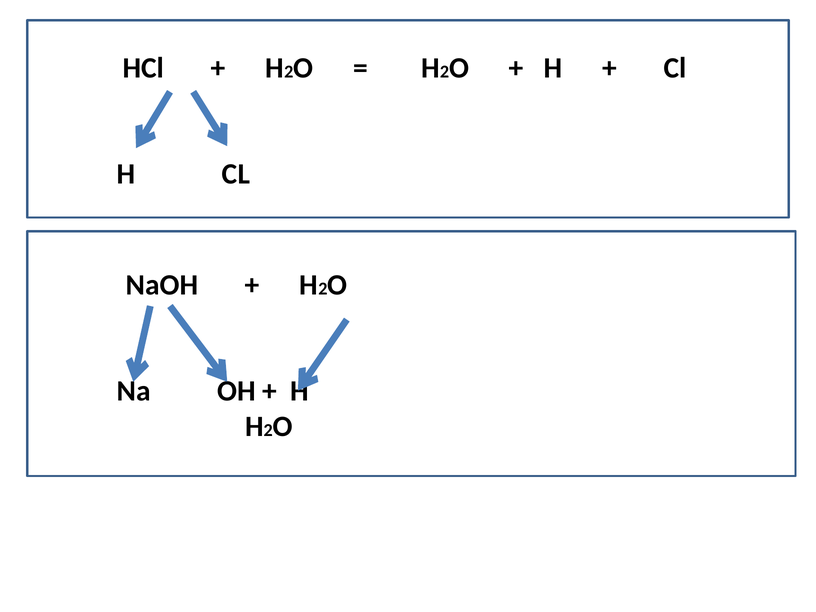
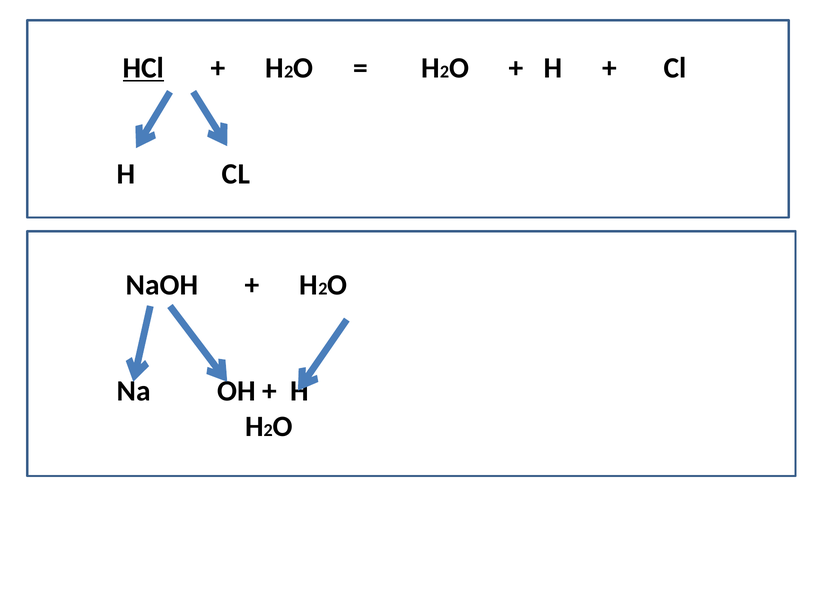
HCl underline: none -> present (143, 68)
